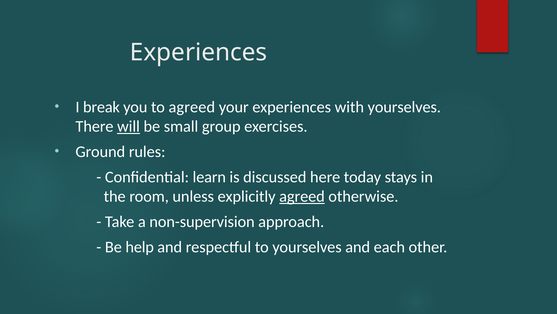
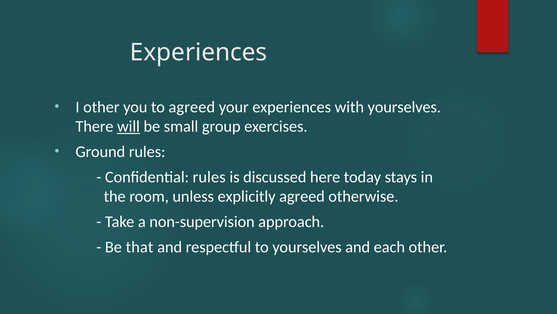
I break: break -> other (101, 107)
Confidential learn: learn -> rules (209, 177)
agreed underline: present -> none (302, 196)
help: help -> that (140, 247)
